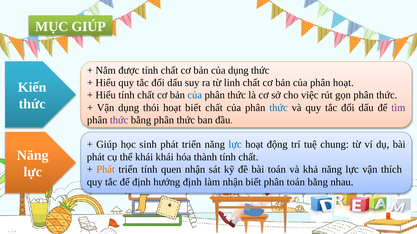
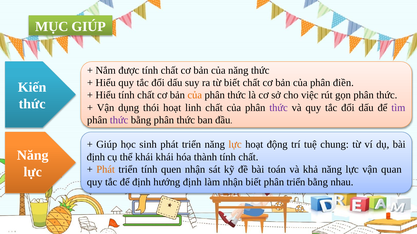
của dụng: dụng -> năng (238, 70)
từ linh: linh -> biết (232, 83)
phân hoạt: hoạt -> điền (343, 83)
của colour: blue -> orange (195, 95)
hoạt biết: biết -> linh (193, 108)
thức colour: blue -> purple (279, 108)
lực colour: blue -> orange (235, 145)
phát: phát -> định (96, 157)
thích: thích -> quan (391, 170)
phân toán: toán -> triển (296, 182)
